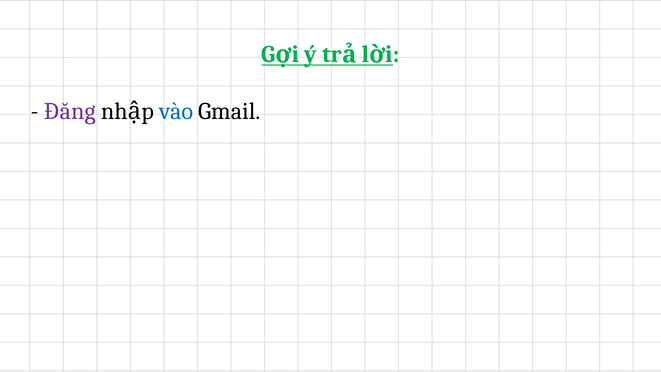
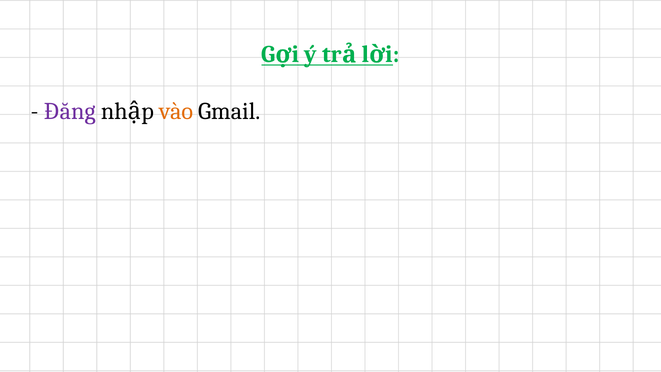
vào colour: blue -> orange (176, 111)
